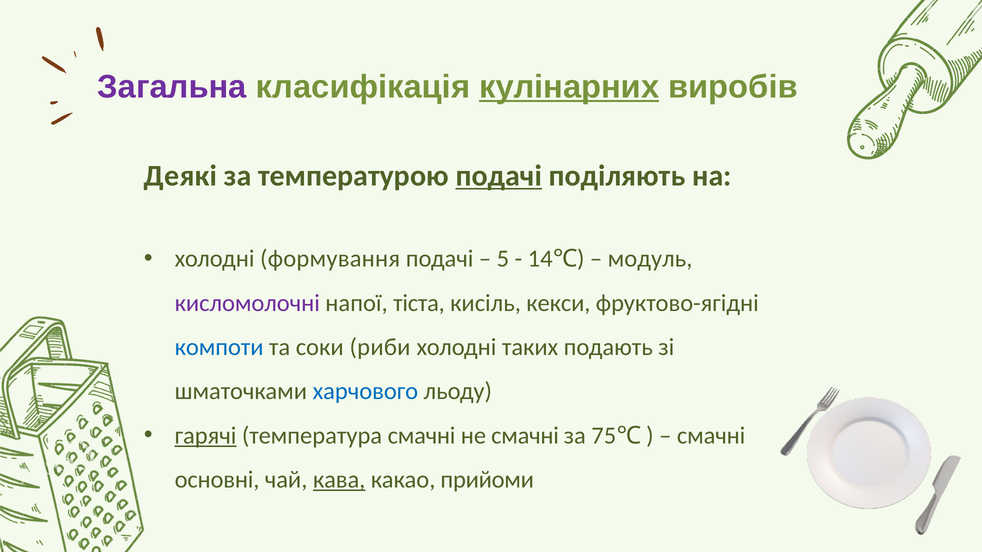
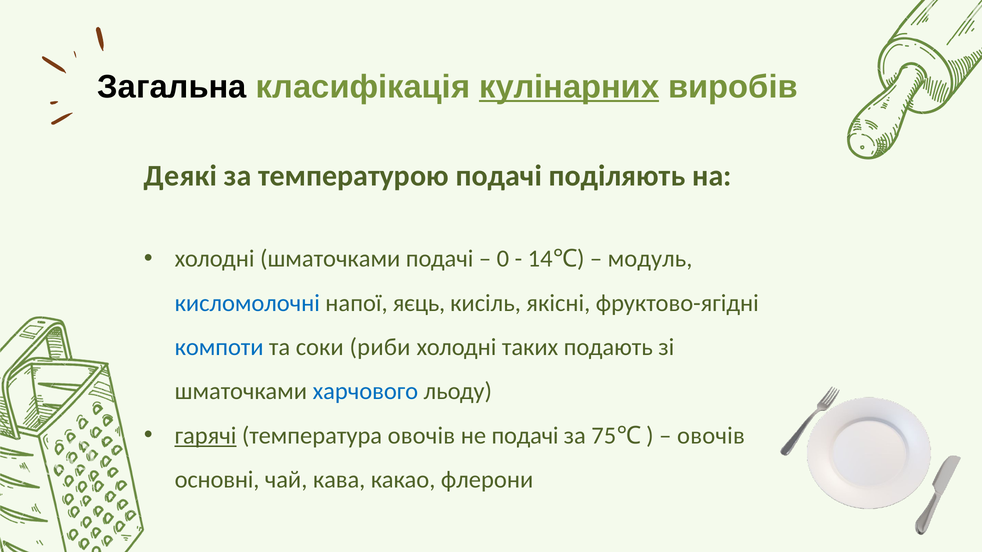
Загальна colour: purple -> black (172, 87)
подачі underline: present -> none (499, 176)
холодні формування: формування -> шматочками (330, 259)
5: 5 -> 0 (503, 259)
кисломолочні colour: purple -> blue (247, 303)
тіста: тіста -> яєць (419, 303)
кекси: кекси -> якісні (558, 303)
температура смачні: смачні -> овочів (421, 436)
не смачні: смачні -> подачі (525, 436)
смачні: смачні -> овочів (711, 436)
кава underline: present -> none (339, 480)
прийоми: прийоми -> флерони (487, 480)
